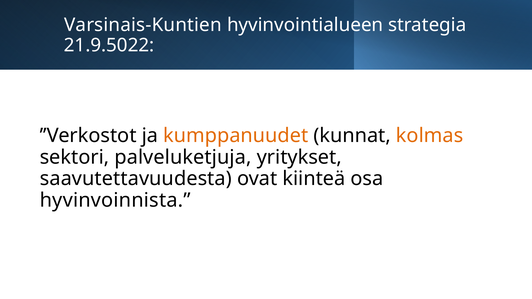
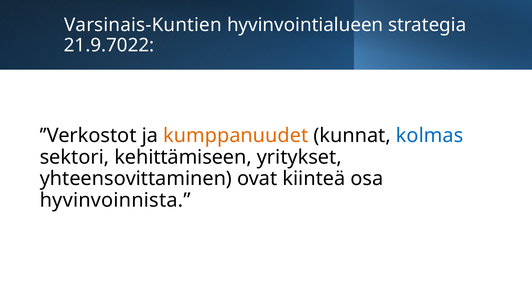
21.9.5022: 21.9.5022 -> 21.9.7022 (109, 45)
kolmas colour: orange -> blue (430, 136)
palveluketjuja: palveluketjuja -> kehittämiseen (183, 157)
saavutettavuudesta: saavutettavuudesta -> yhteensovittaminen (136, 179)
